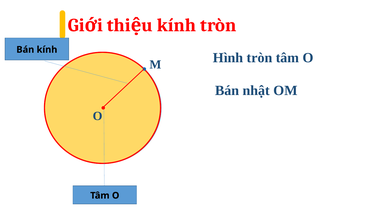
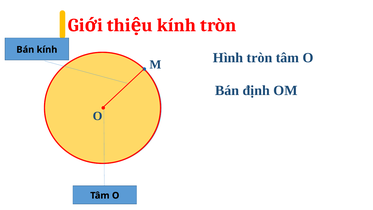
nhật: nhật -> định (256, 90)
